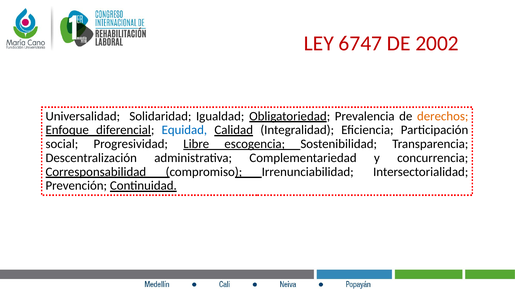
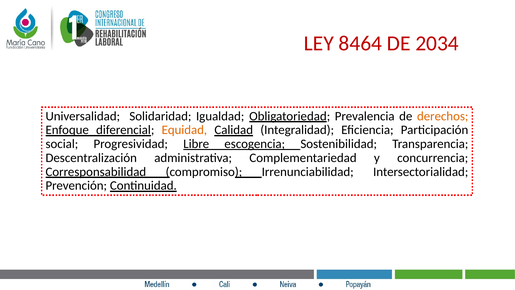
6747: 6747 -> 8464 (360, 43)
2002: 2002 -> 2034 (437, 43)
Equidad colour: blue -> orange (184, 130)
